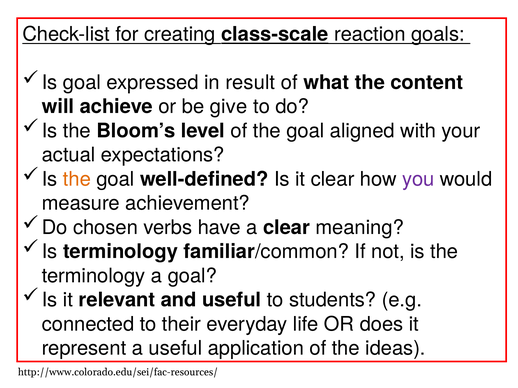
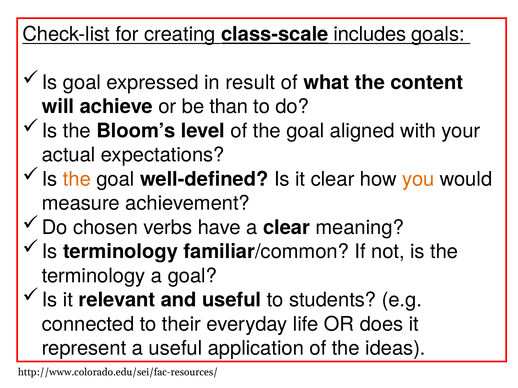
reaction: reaction -> includes (370, 34)
give: give -> than (229, 107)
you colour: purple -> orange (418, 179)
